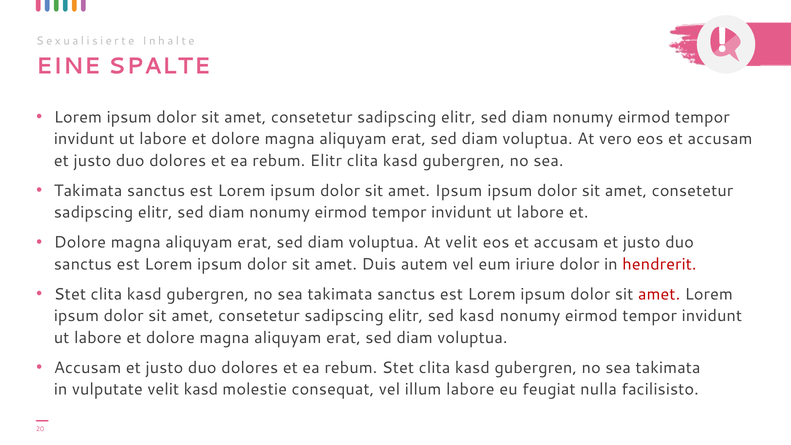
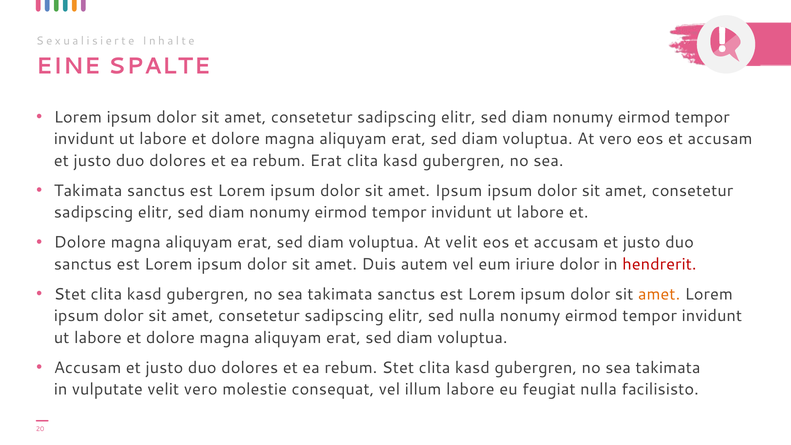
rebum Elitr: Elitr -> Erat (326, 161)
amet colour: red -> orange (659, 294)
sed kasd: kasd -> nulla (477, 316)
velit kasd: kasd -> vero (201, 389)
